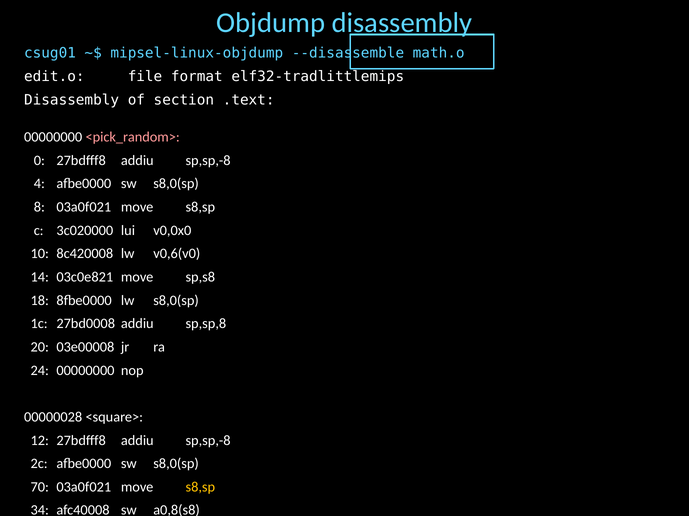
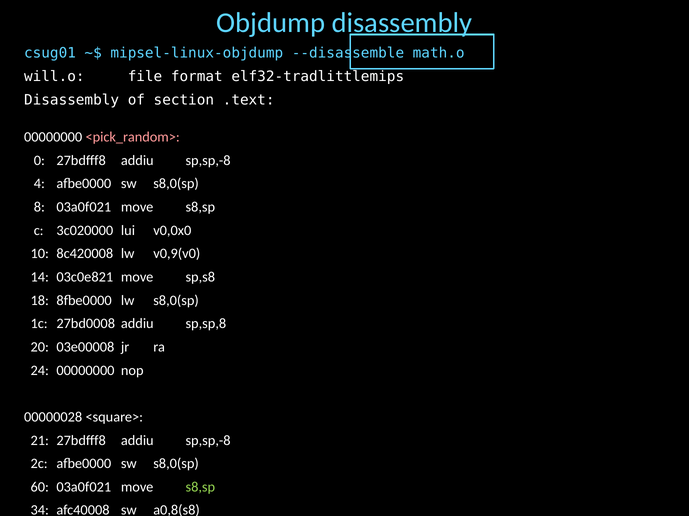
edit.o: edit.o -> will.o (54, 77)
v0,6(v0: v0,6(v0 -> v0,9(v0 (177, 254)
12: 12 -> 21 (40, 441)
70: 70 -> 60 (40, 488)
s8,sp colour: yellow -> light green (200, 488)
